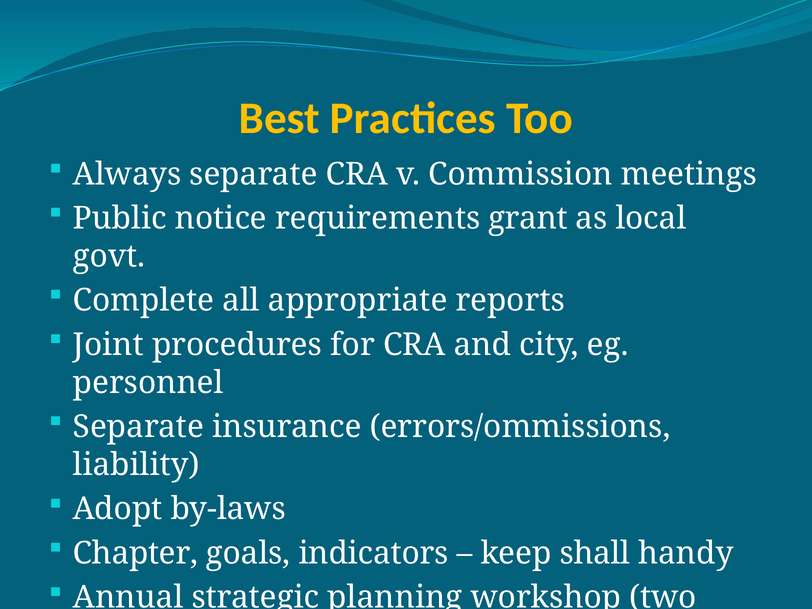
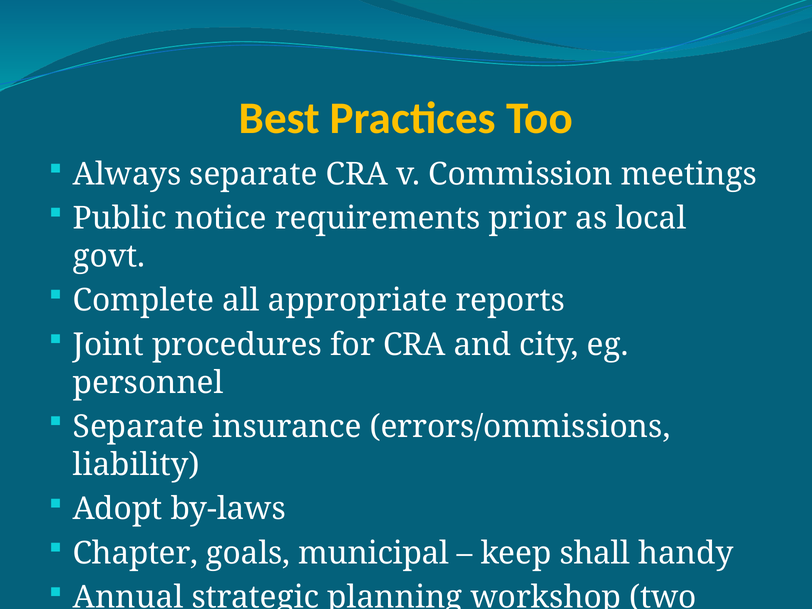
grant: grant -> prior (528, 218)
indicators: indicators -> municipal (374, 553)
